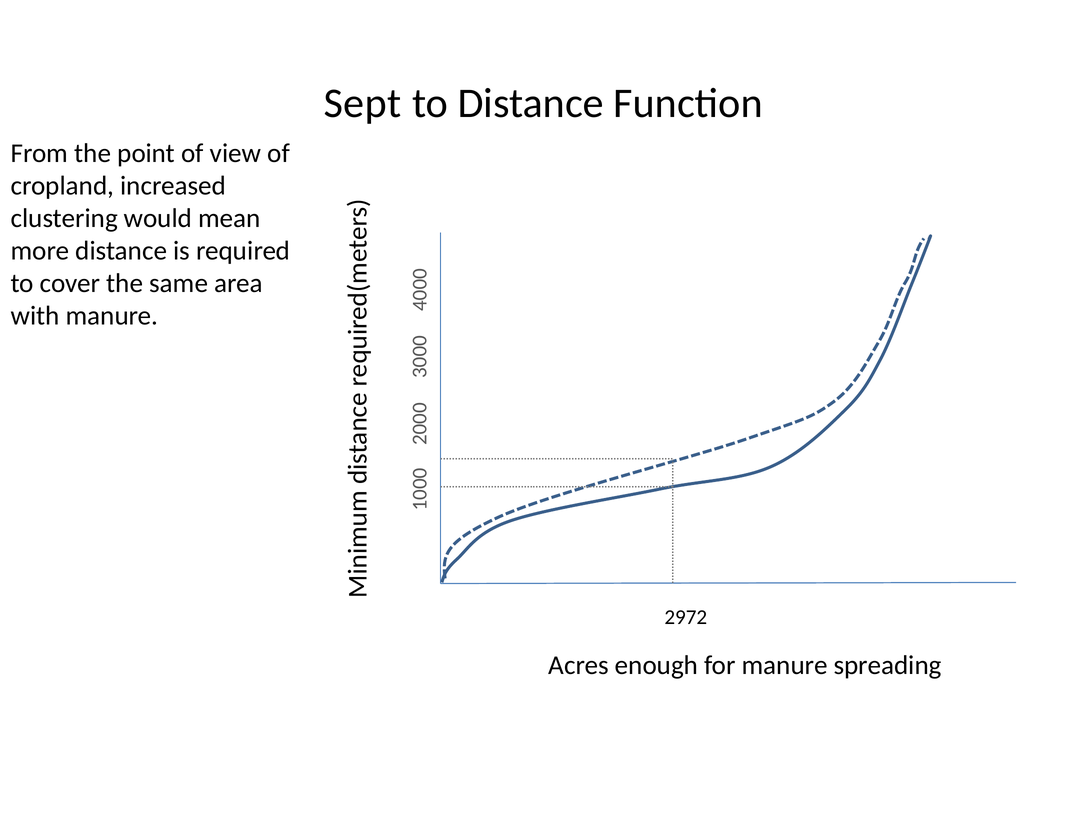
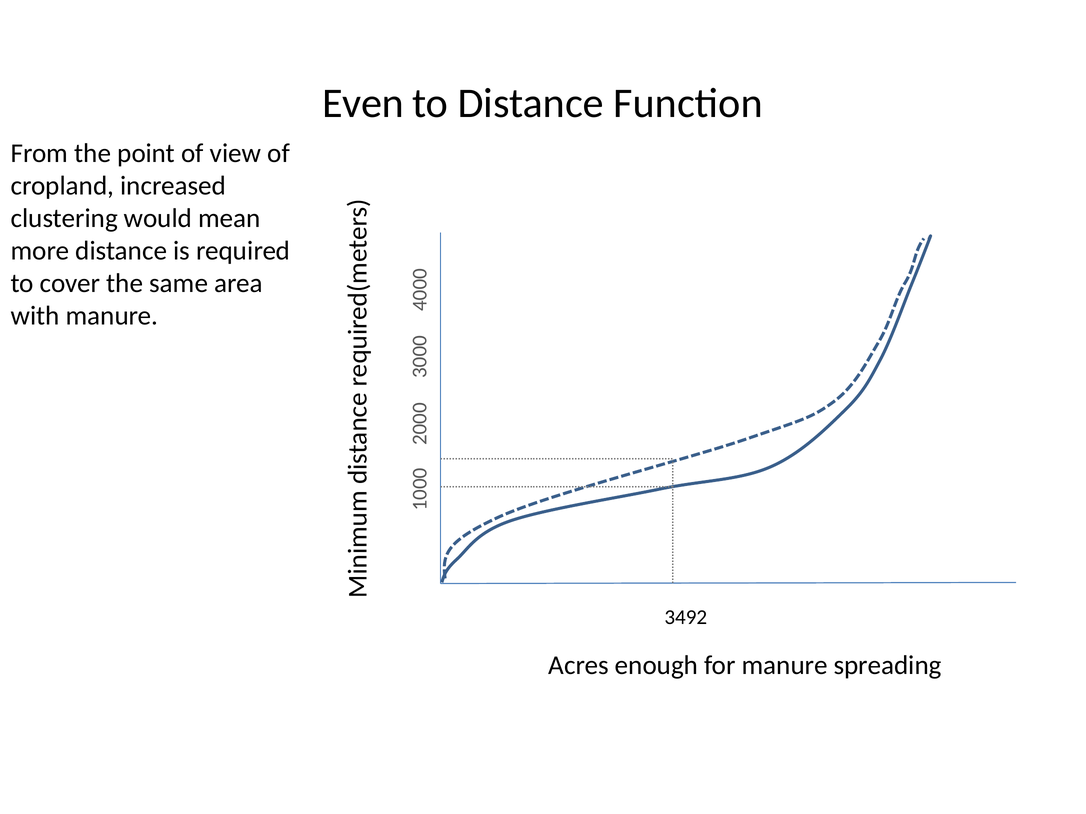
Sept: Sept -> Even (363, 103)
2972: 2972 -> 3492 (686, 618)
